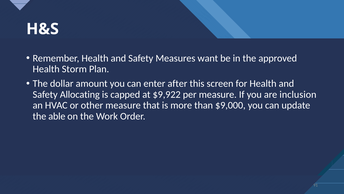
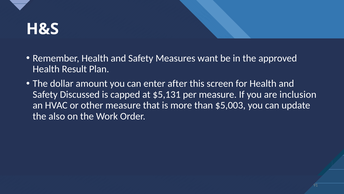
Storm: Storm -> Result (74, 69)
Allocating: Allocating -> Discussed (80, 94)
$9,922: $9,922 -> $5,131 (167, 94)
$9,000: $9,000 -> $5,003 (230, 105)
able: able -> also (57, 116)
